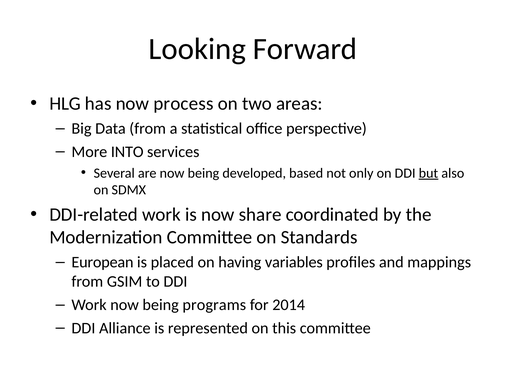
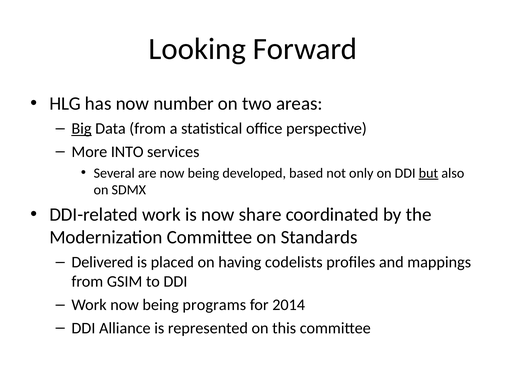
process: process -> number (184, 104)
Big underline: none -> present (82, 129)
European: European -> Delivered (102, 262)
variables: variables -> codelists (294, 262)
